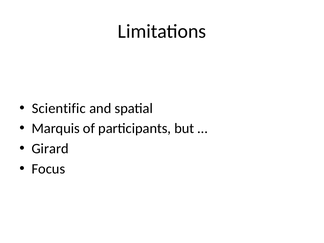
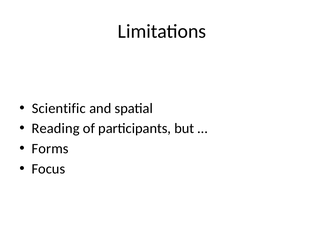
Marquis: Marquis -> Reading (56, 128)
Girard: Girard -> Forms (50, 149)
